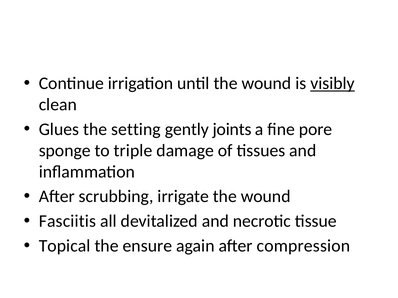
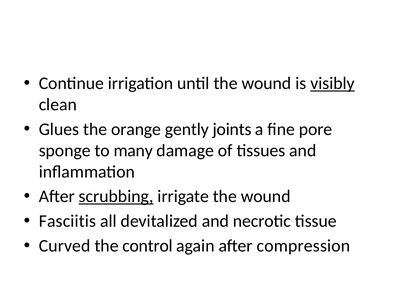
setting: setting -> orange (136, 129)
triple: triple -> many (133, 151)
scrubbing underline: none -> present (116, 197)
Topical: Topical -> Curved (65, 246)
ensure: ensure -> control (147, 246)
